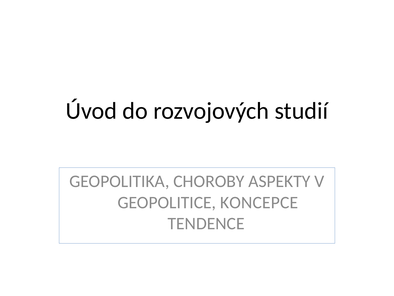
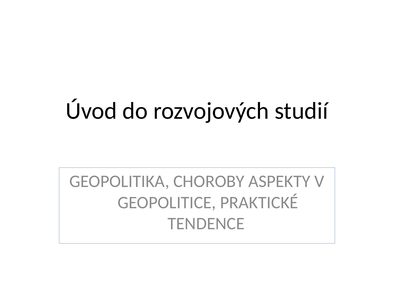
KONCEPCE: KONCEPCE -> PRAKTICKÉ (259, 202)
